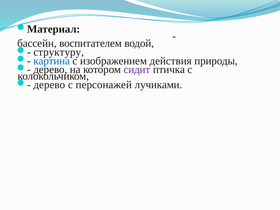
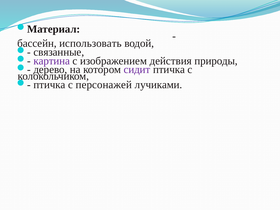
воспитателем: воспитателем -> использовать (90, 43)
структуру: структуру -> связанные (59, 52)
картина colour: blue -> purple (52, 61)
дерево: дерево -> птичка (49, 85)
